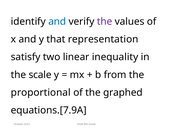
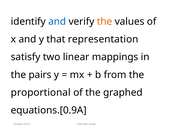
the colour: purple -> orange (105, 22)
inequality: inequality -> mappings (115, 57)
scale: scale -> pairs (40, 75)
equations.[7.9A: equations.[7.9A -> equations.[0.9A (49, 111)
